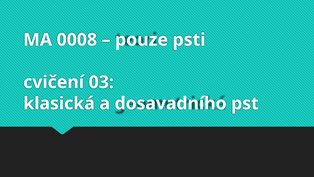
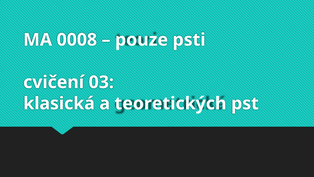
dosavadního: dosavadního -> teoretických (171, 103)
